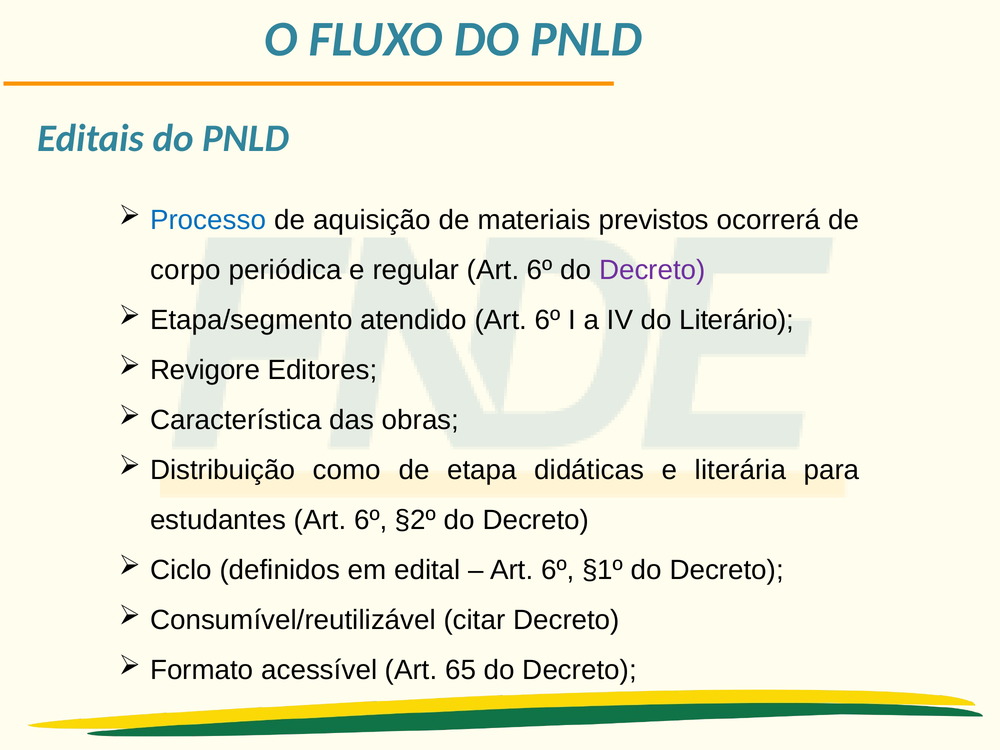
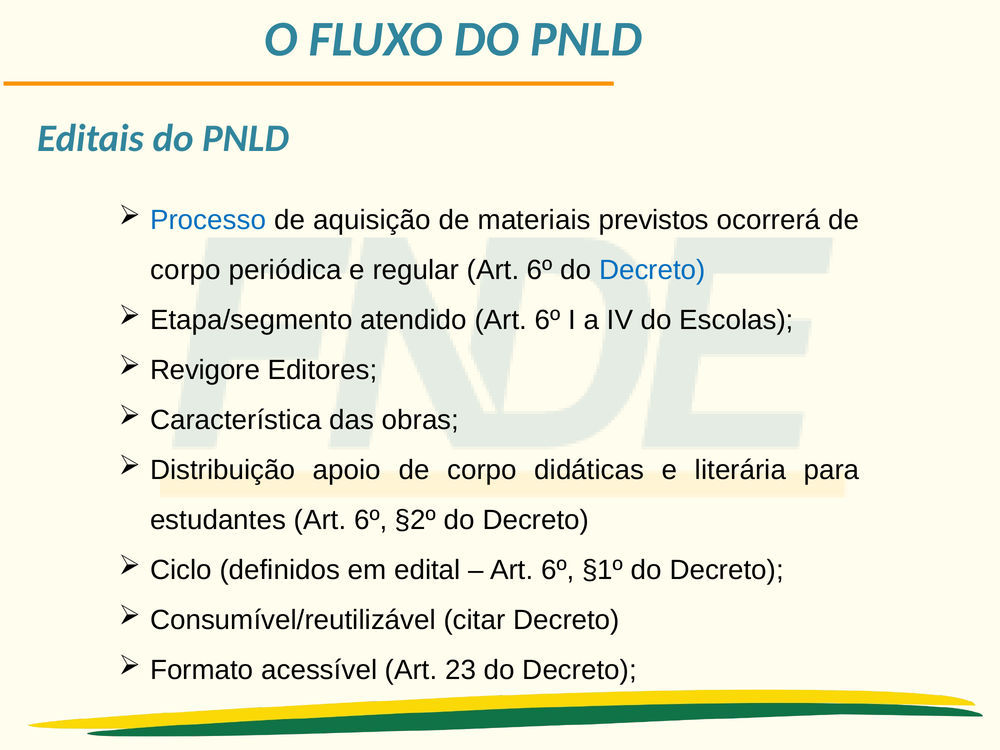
Decreto colour: purple -> blue (652, 270)
Literário: Literário -> Escolas (737, 320)
como: como -> apoio (347, 470)
etapa: etapa -> corpo (482, 470)
65: 65 -> 23 (461, 670)
